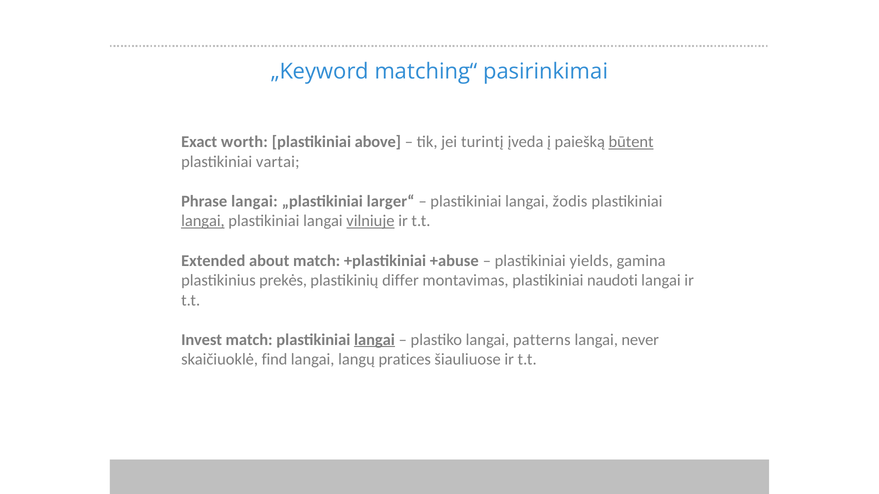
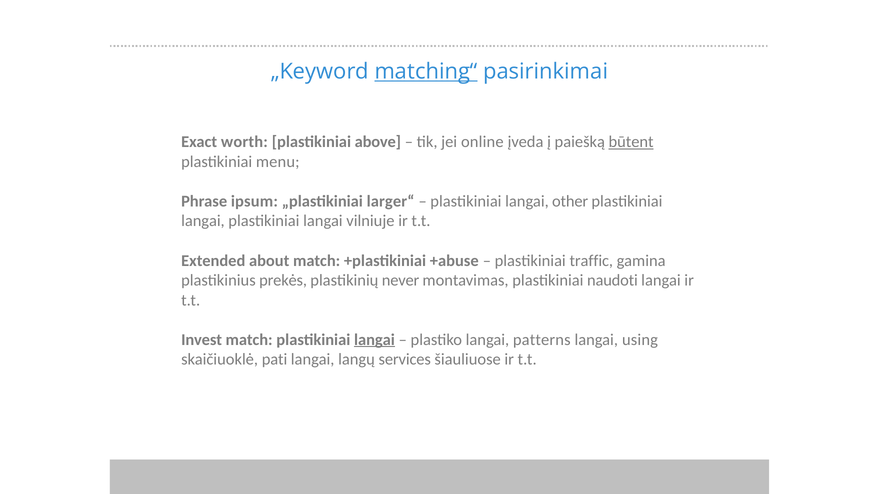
matching“ underline: none -> present (426, 72)
turintį: turintį -> online (482, 142)
vartai: vartai -> menu (278, 162)
Phrase langai: langai -> ipsum (254, 201)
žodis: žodis -> other (570, 201)
langai underline: present -> none (203, 221)
vilniuje underline: present -> none (370, 221)
yields: yields -> traffic (591, 261)
differ: differ -> never (401, 281)
never: never -> using (640, 340)
find: find -> pati (275, 360)
pratices: pratices -> services (405, 360)
